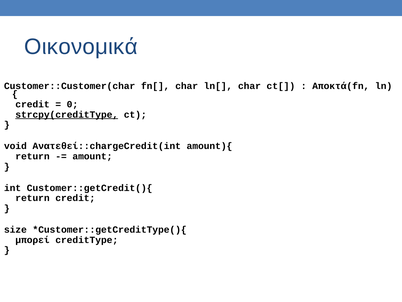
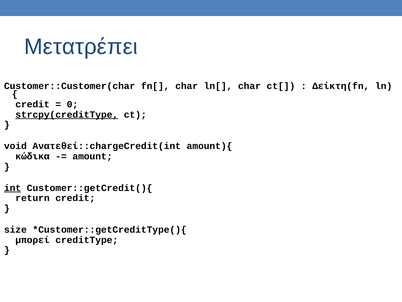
Οικονομικά: Οικονομικά -> Μετατρέπει (81, 47)
Αποκτά(fn: Αποκτά(fn -> Δείκτη(fn (341, 86)
return: return -> κώδικα (33, 156)
int underline: none -> present (13, 188)
